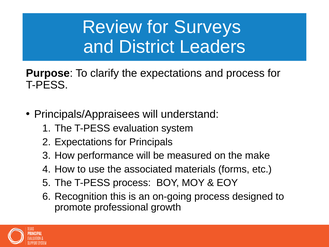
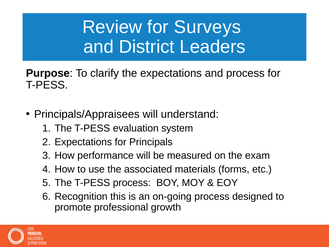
make: make -> exam (257, 155)
